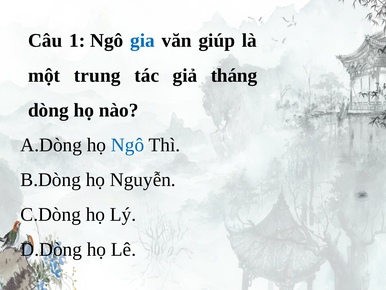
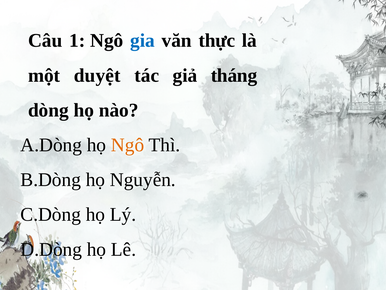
giúp: giúp -> thực (217, 41)
trung: trung -> duyệt (97, 75)
Ngô colour: blue -> orange (128, 145)
